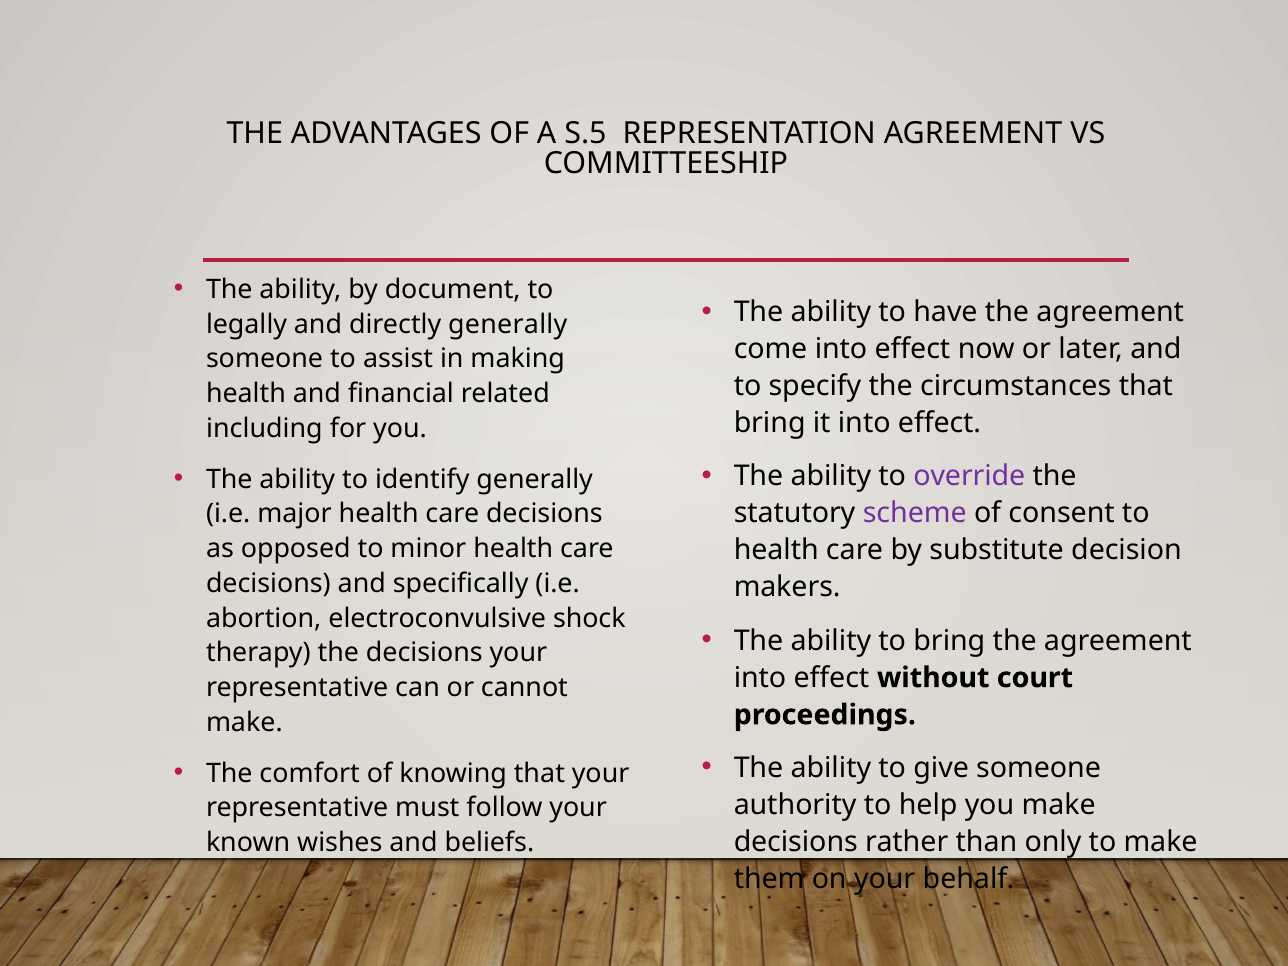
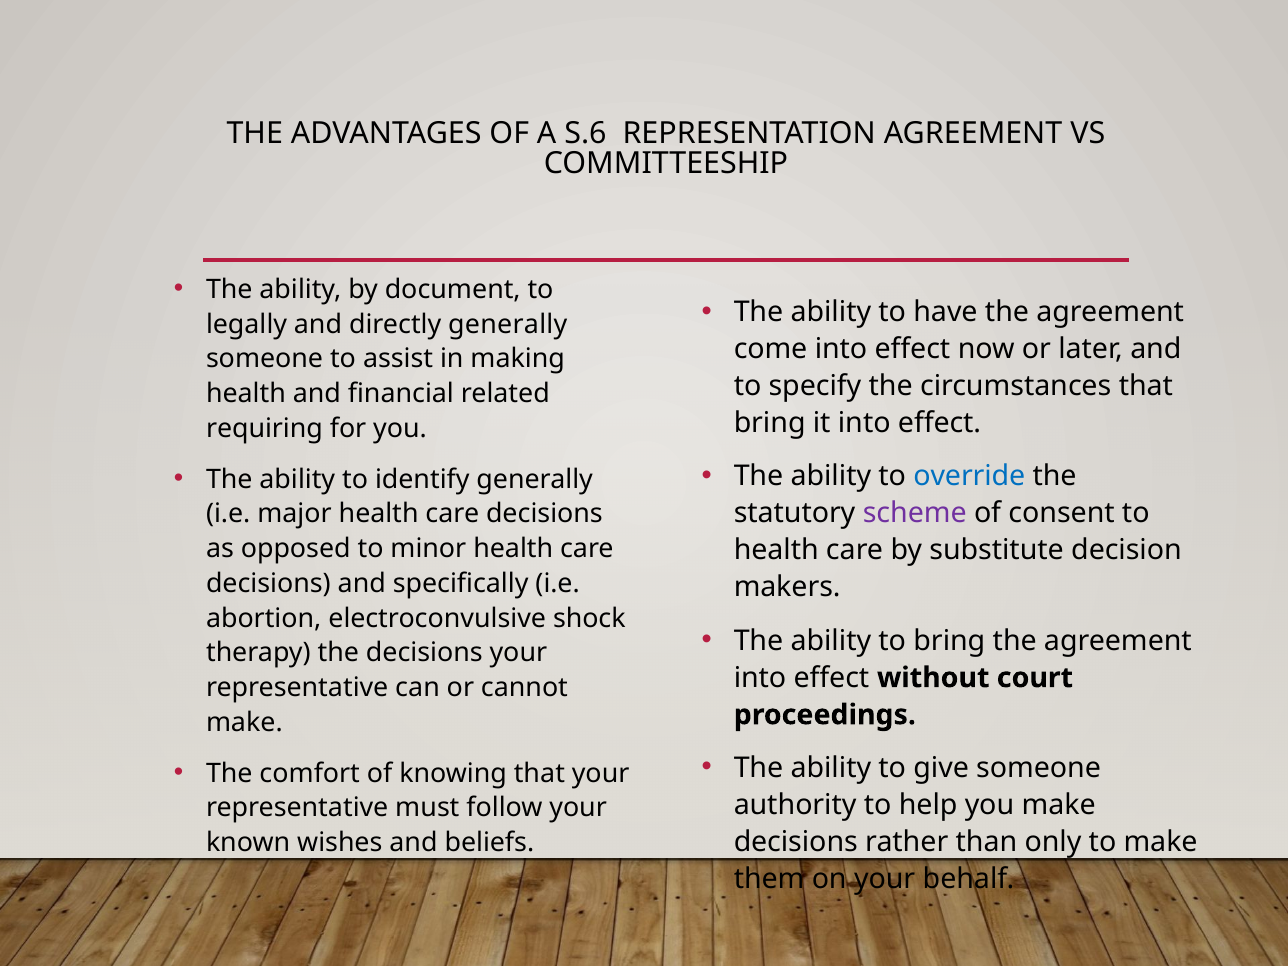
S.5: S.5 -> S.6 (585, 133)
including: including -> requiring (264, 428)
override colour: purple -> blue (969, 476)
